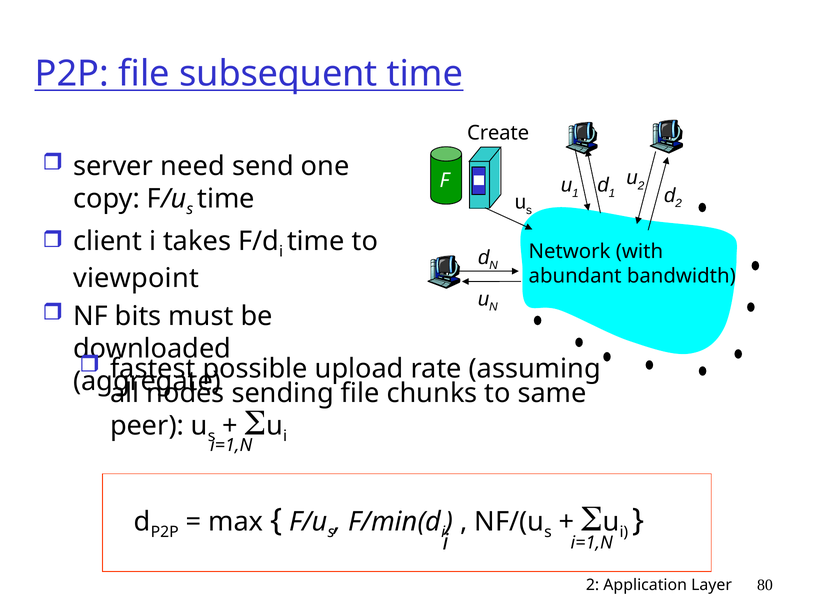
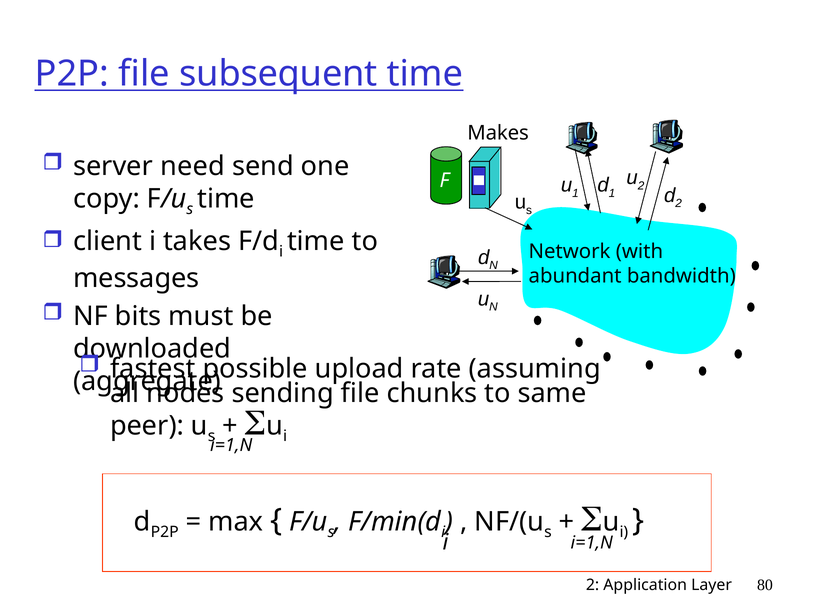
Create: Create -> Makes (498, 133)
viewpoint: viewpoint -> messages (136, 278)
